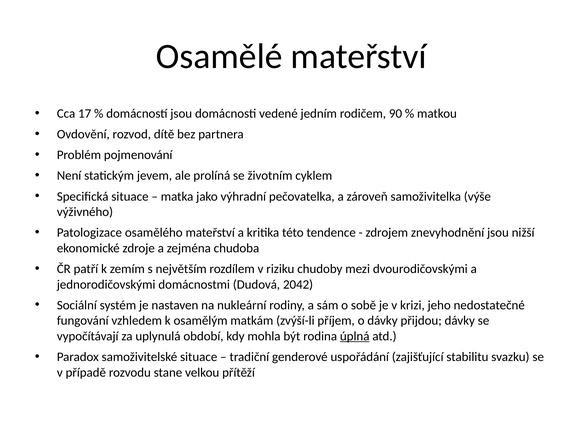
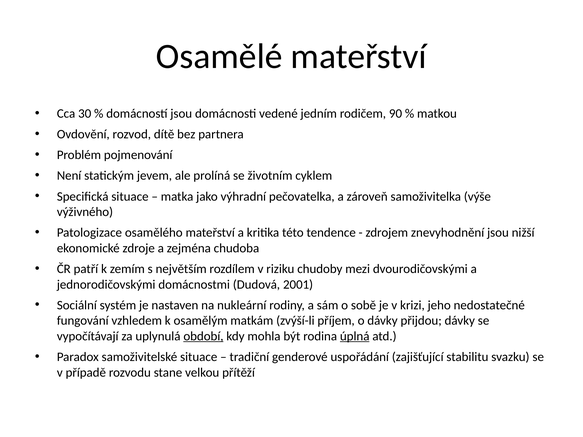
17: 17 -> 30 (85, 114)
2042: 2042 -> 2001 (298, 285)
období underline: none -> present (203, 336)
